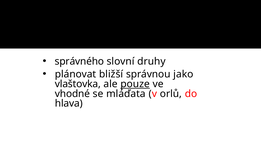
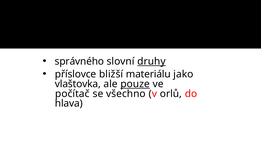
druhy underline: none -> present (151, 61)
plánovat: plánovat -> příslovce (76, 74)
správnou: správnou -> materiálu (148, 74)
vhodné: vhodné -> počítač (72, 94)
mláďata: mláďata -> všechno (126, 94)
